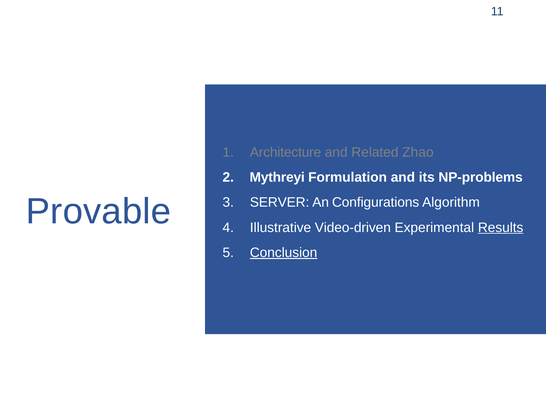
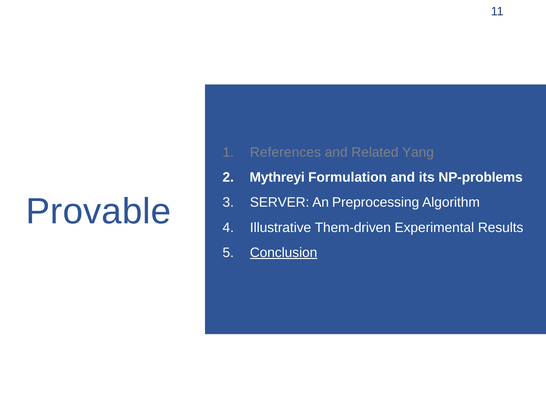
Architecture: Architecture -> References (285, 152)
Zhao: Zhao -> Yang (418, 152)
Configurations: Configurations -> Preprocessing (376, 202)
Video-driven: Video-driven -> Them-driven (353, 227)
Results underline: present -> none (501, 227)
